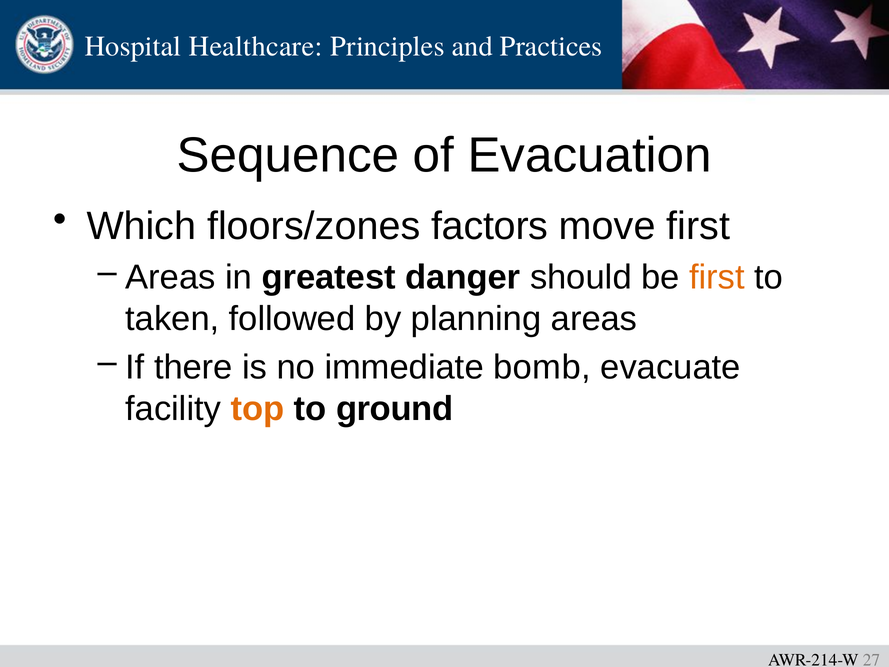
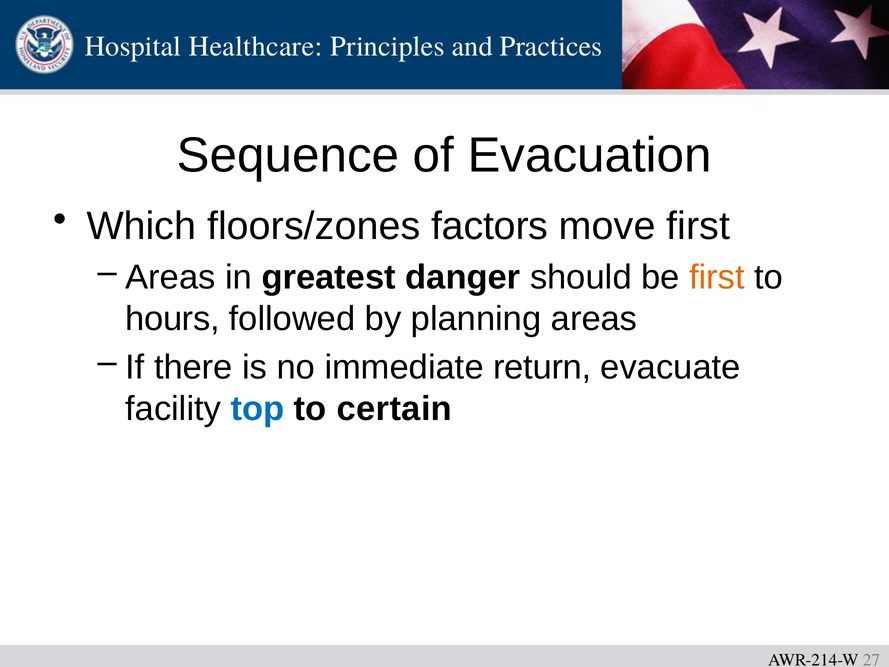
taken: taken -> hours (173, 319)
bomb: bomb -> return (542, 367)
top colour: orange -> blue (258, 409)
ground: ground -> certain (394, 409)
